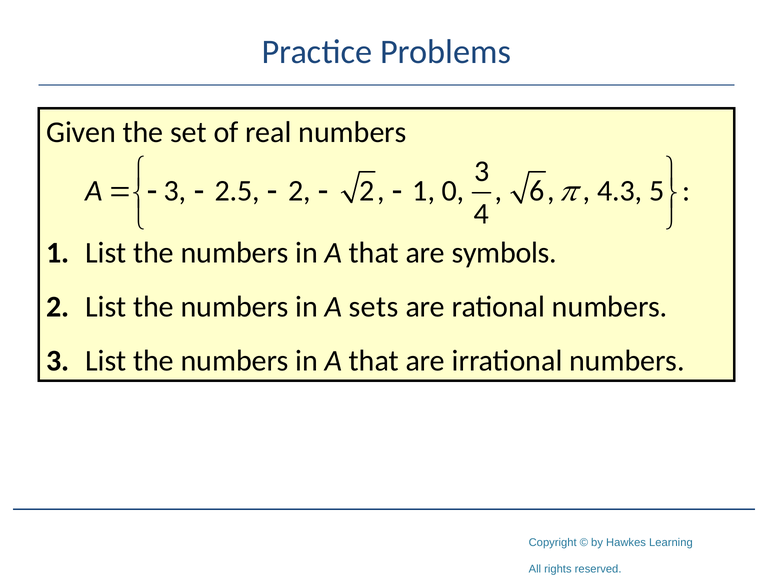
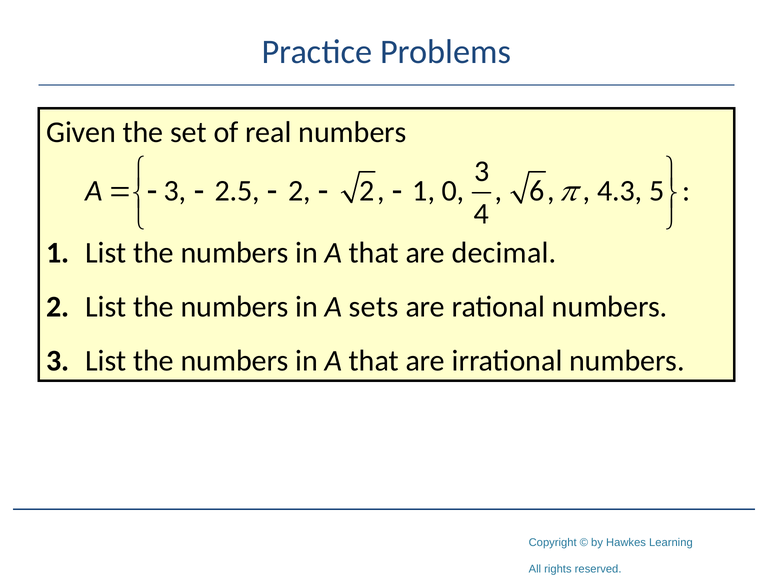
symbols: symbols -> decimal (504, 252)
